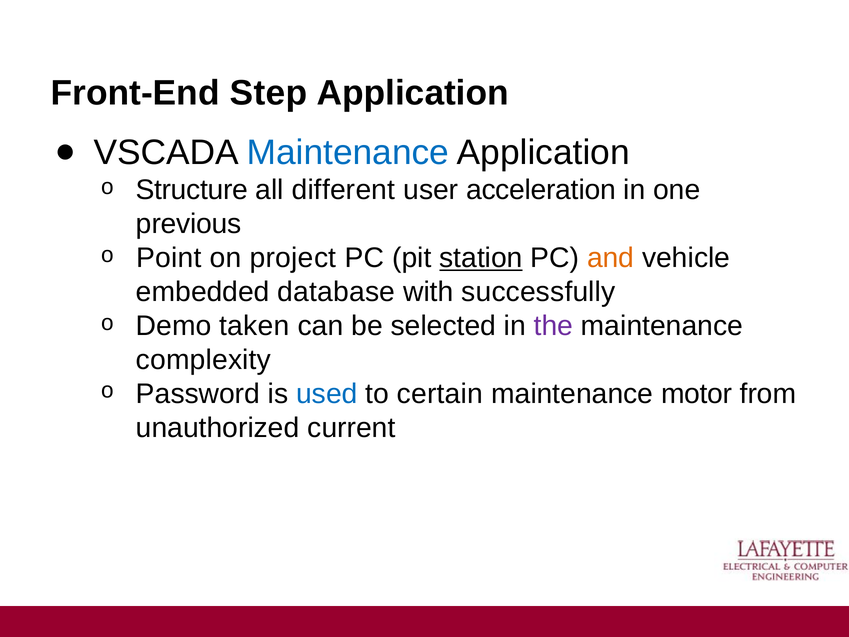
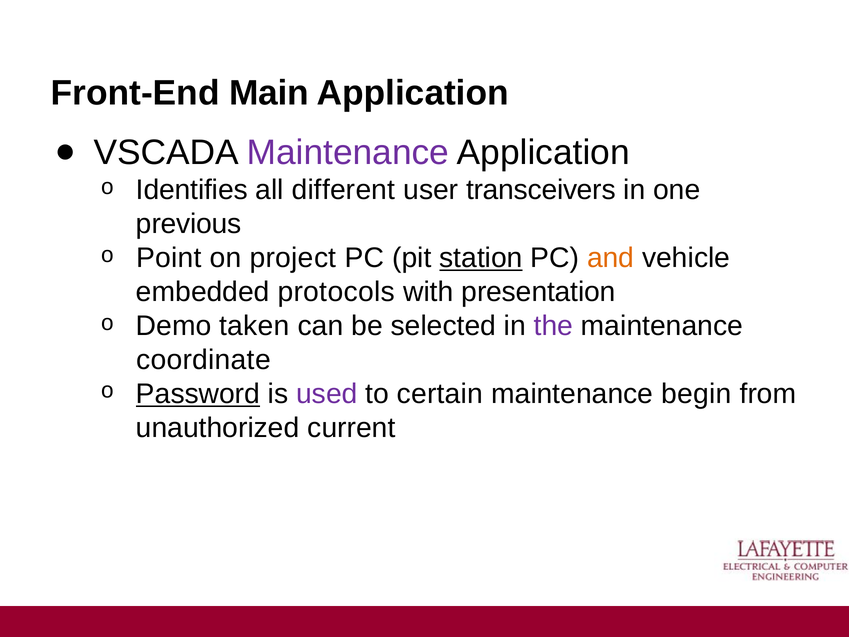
Step: Step -> Main (269, 93)
Maintenance colour: blue -> purple (348, 152)
Structure: Structure -> Identifies (192, 190)
acceleration: acceleration -> transceivers (541, 190)
database: database -> protocols (336, 292)
successfully: successfully -> presentation (539, 292)
complexity: complexity -> coordinate (203, 360)
Password underline: none -> present (198, 394)
used colour: blue -> purple (327, 394)
motor: motor -> begin (696, 394)
